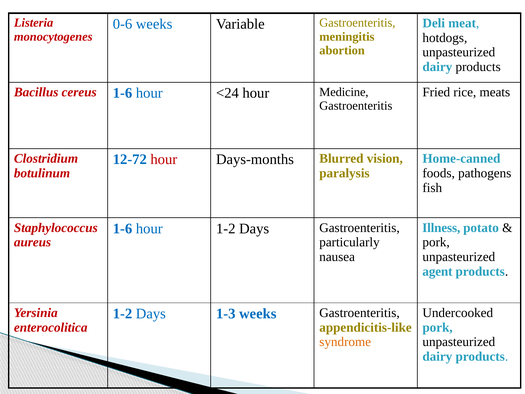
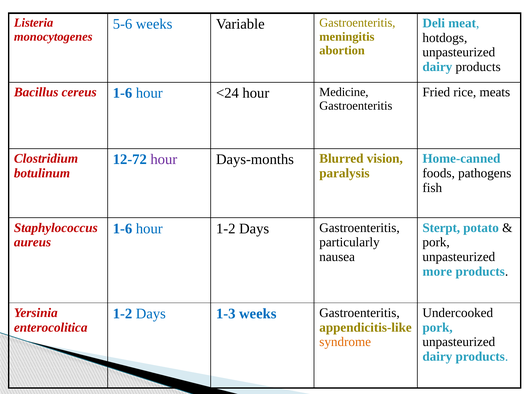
0-6: 0-6 -> 5-6 (123, 24)
hour colour: red -> purple (164, 159)
Illness: Illness -> Sterpt (441, 228)
agent: agent -> more (437, 271)
